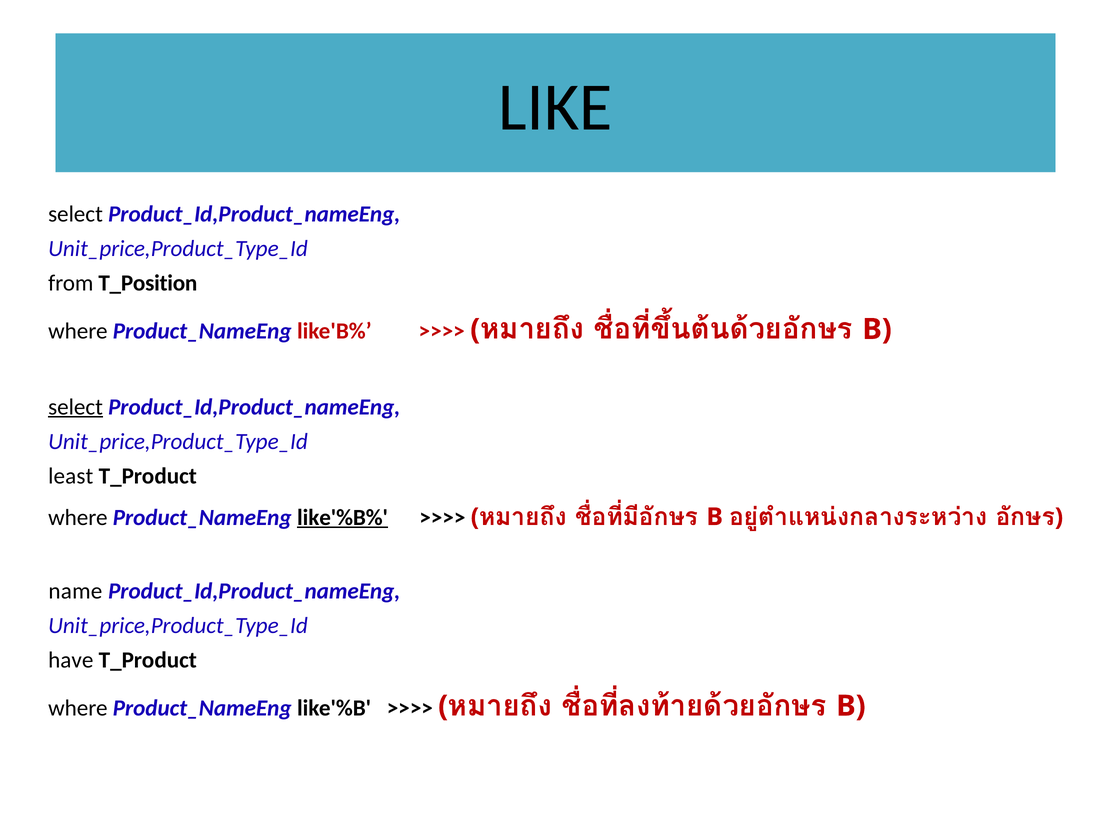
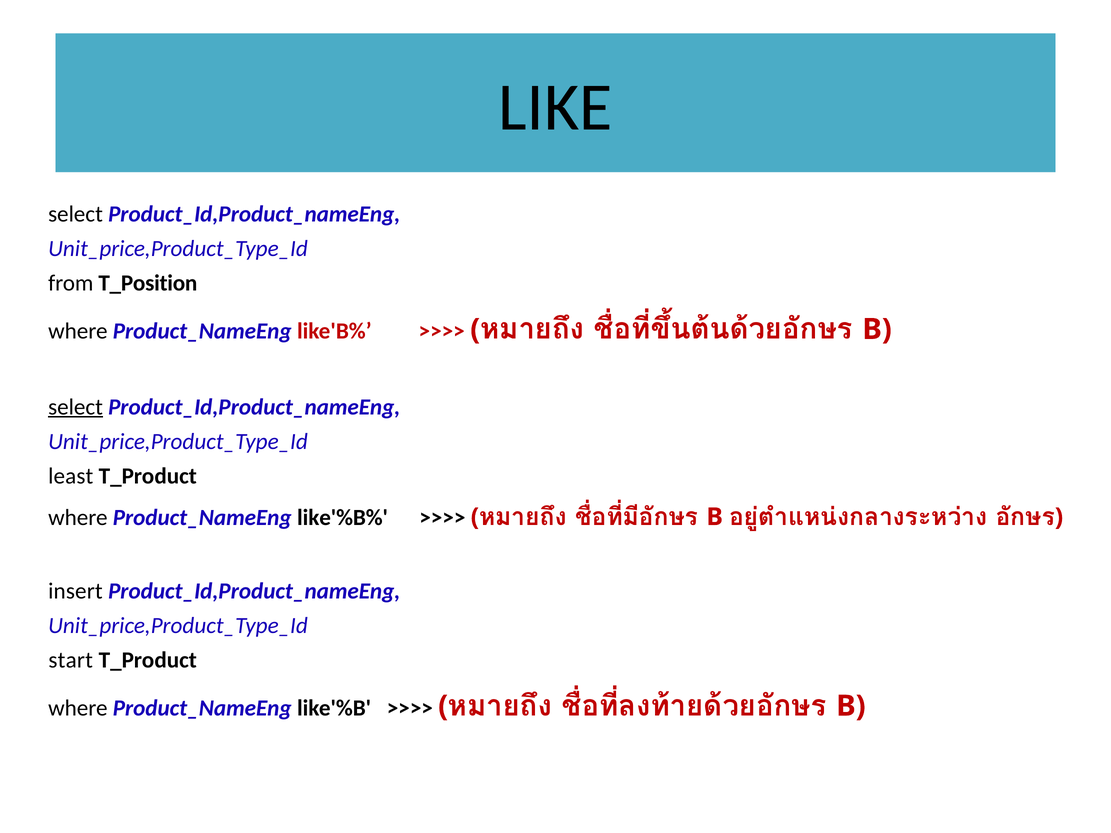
like'%B% underline: present -> none (343, 518)
name: name -> insert (75, 591)
have: have -> start (71, 660)
